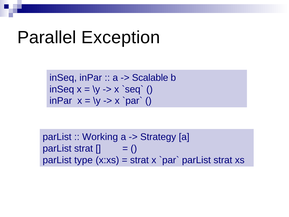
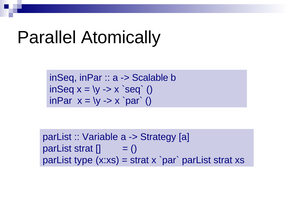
Exception: Exception -> Atomically (121, 37)
Working: Working -> Variable (100, 137)
